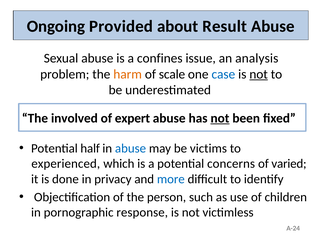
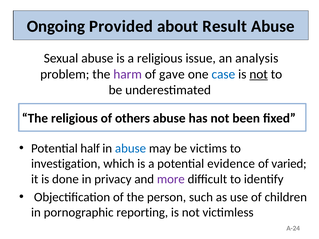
a confines: confines -> religious (160, 58)
harm colour: orange -> purple (128, 74)
scale: scale -> gave (172, 74)
The involved: involved -> religious (74, 118)
expert: expert -> others (132, 118)
not underline: present -> none (220, 118)
experienced: experienced -> investigation (66, 164)
concerns: concerns -> evidence (231, 164)
more colour: blue -> purple (171, 179)
response: response -> reporting (142, 213)
